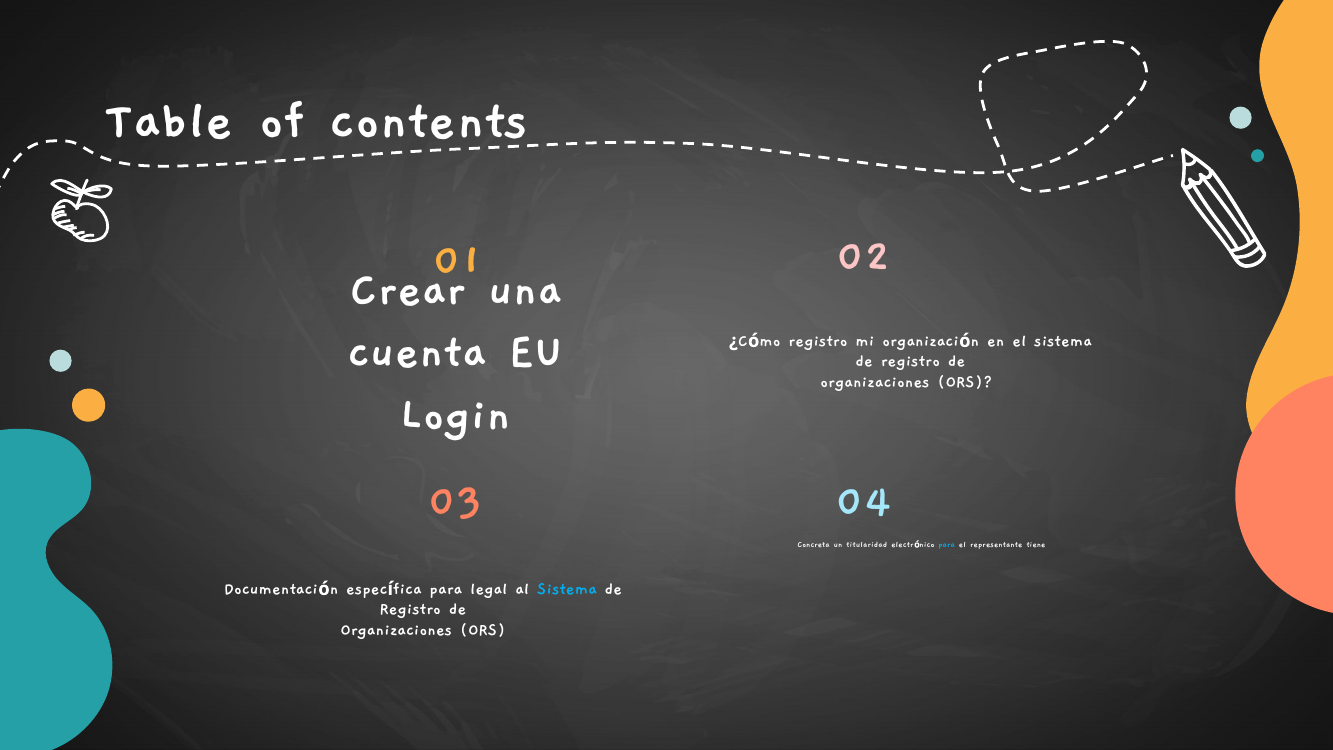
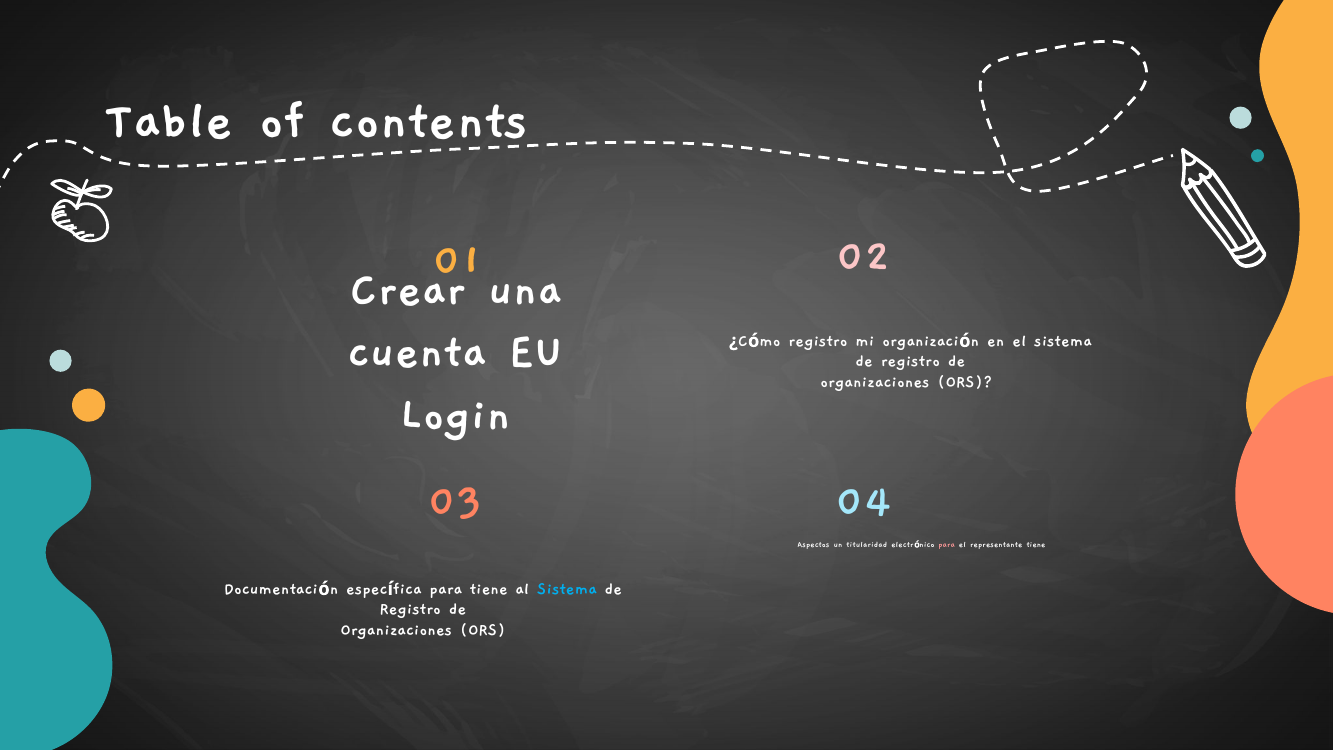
Concreta: Concreta -> Aspectos (813, 544)
para colour: light blue -> pink (947, 544)
para legal: legal -> tiene (489, 589)
